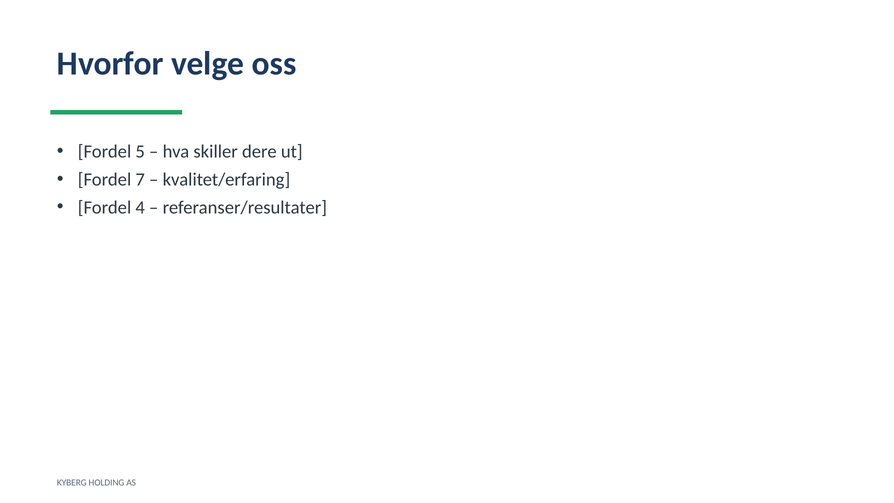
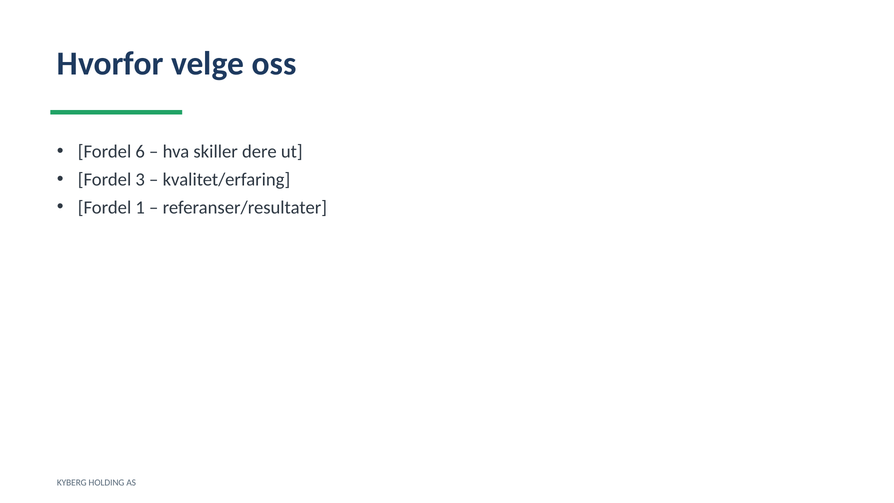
5: 5 -> 6 (140, 151)
7: 7 -> 3 (140, 179)
4: 4 -> 1 (140, 207)
